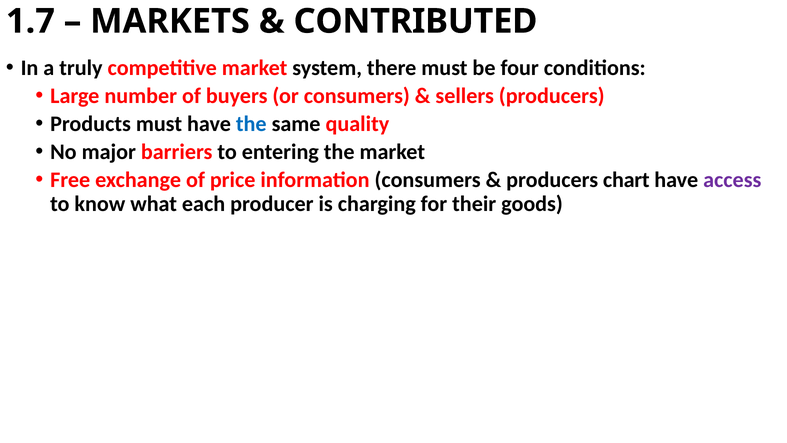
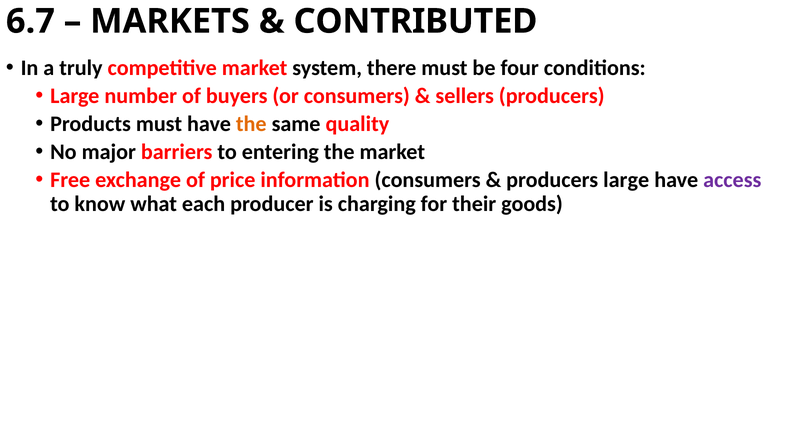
1.7: 1.7 -> 6.7 (30, 21)
the colour: blue -> orange (251, 124)
producers chart: chart -> large (626, 180)
